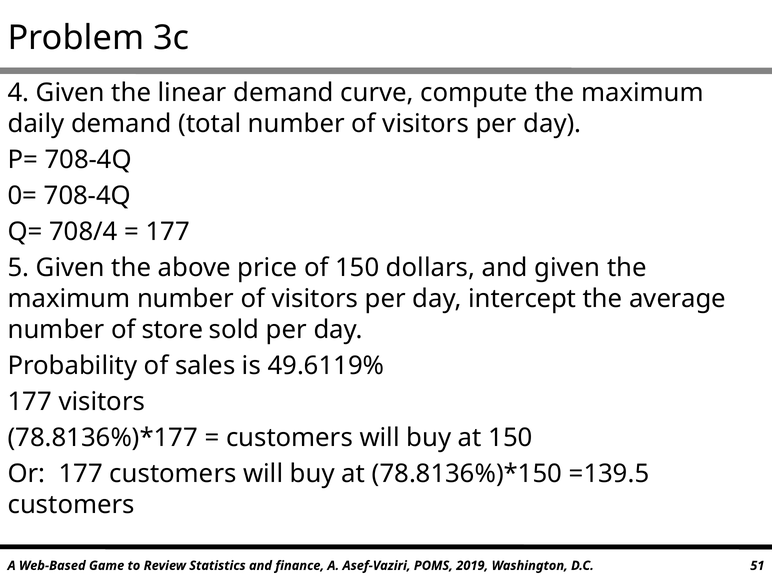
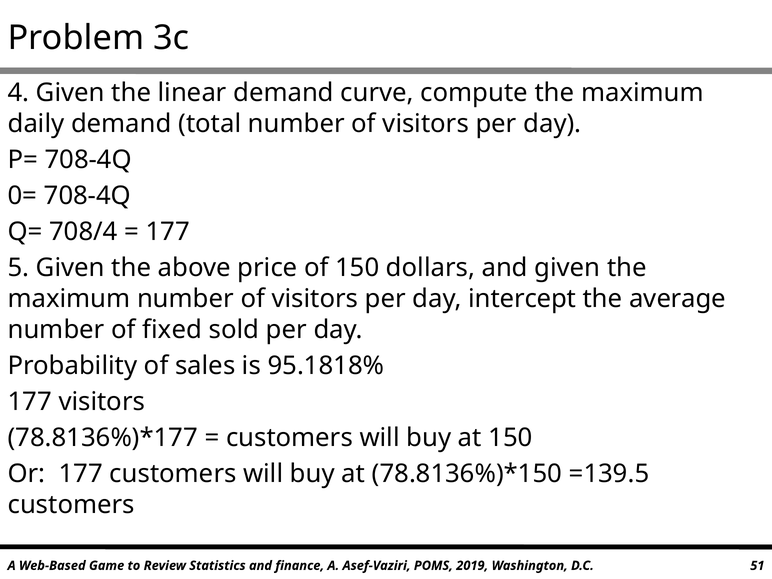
store: store -> fixed (172, 330)
49.6119%: 49.6119% -> 95.1818% (326, 366)
